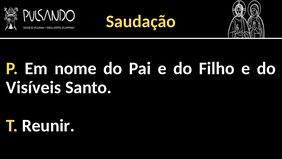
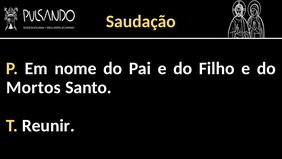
Visíveis: Visíveis -> Mortos (33, 87)
